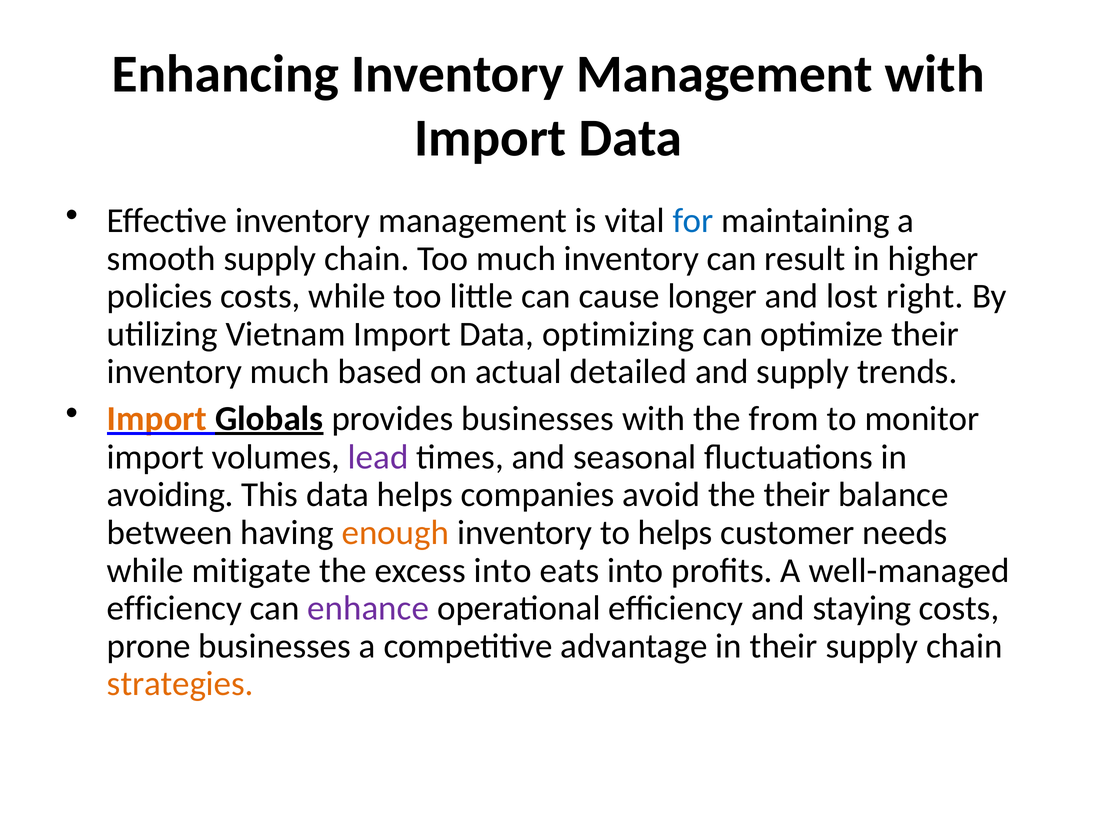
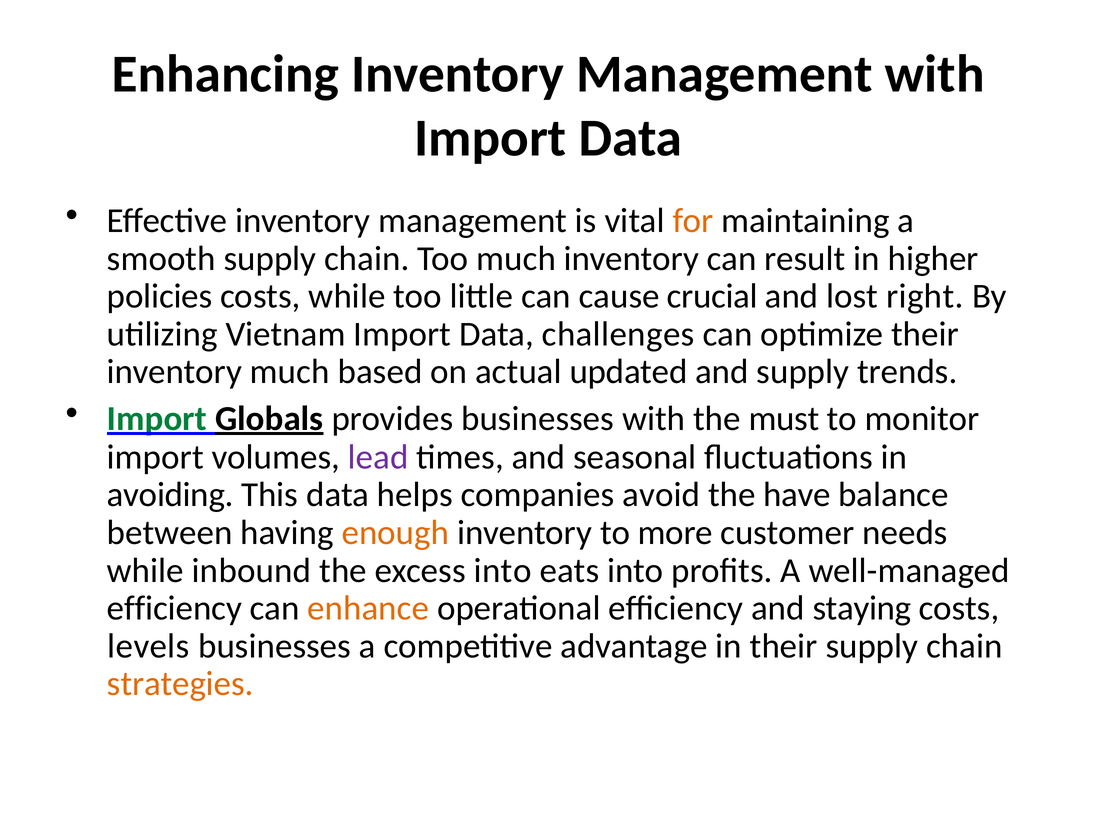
for colour: blue -> orange (693, 221)
longer: longer -> crucial (712, 297)
optimizing: optimizing -> challenges (618, 334)
detailed: detailed -> updated (629, 372)
Import colour: orange -> green (157, 419)
from: from -> must (784, 419)
the their: their -> have (797, 495)
to helps: helps -> more (675, 533)
mitigate: mitigate -> inbound (251, 571)
enhance colour: purple -> orange (368, 609)
prone: prone -> levels (148, 647)
